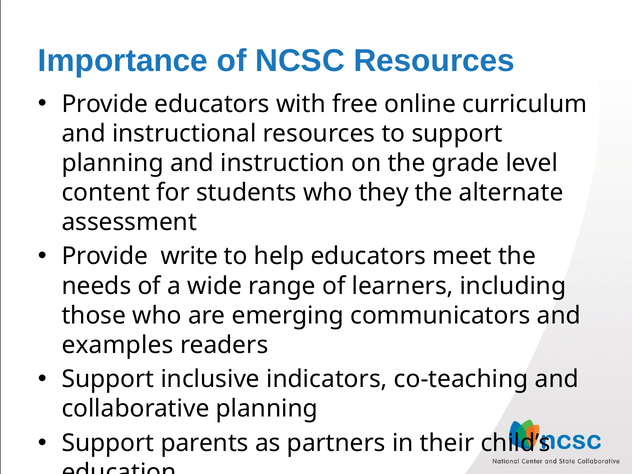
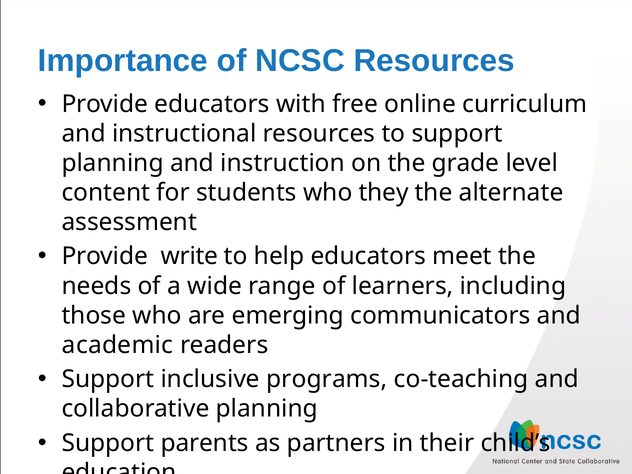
examples: examples -> academic (118, 345)
indicators: indicators -> programs (327, 379)
